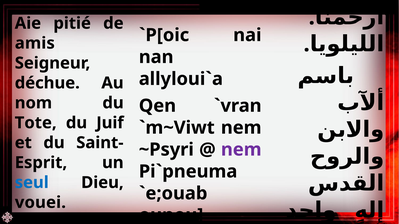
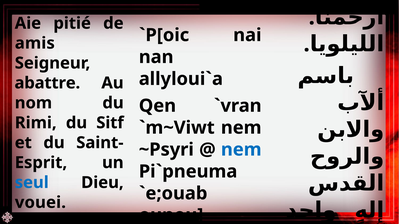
déchue: déchue -> abattre (47, 83)
Tote: Tote -> Rimi (36, 123)
Juif: Juif -> Sitf (110, 123)
nem colour: purple -> blue (241, 150)
